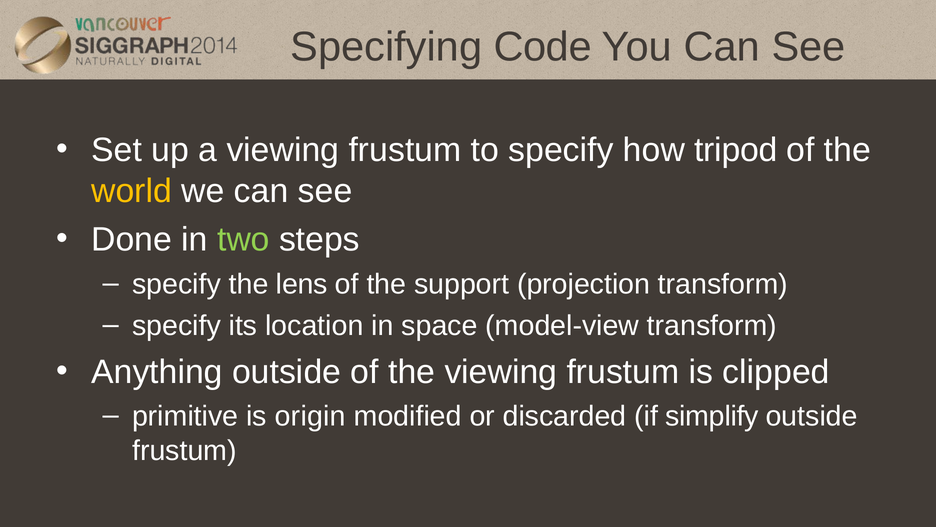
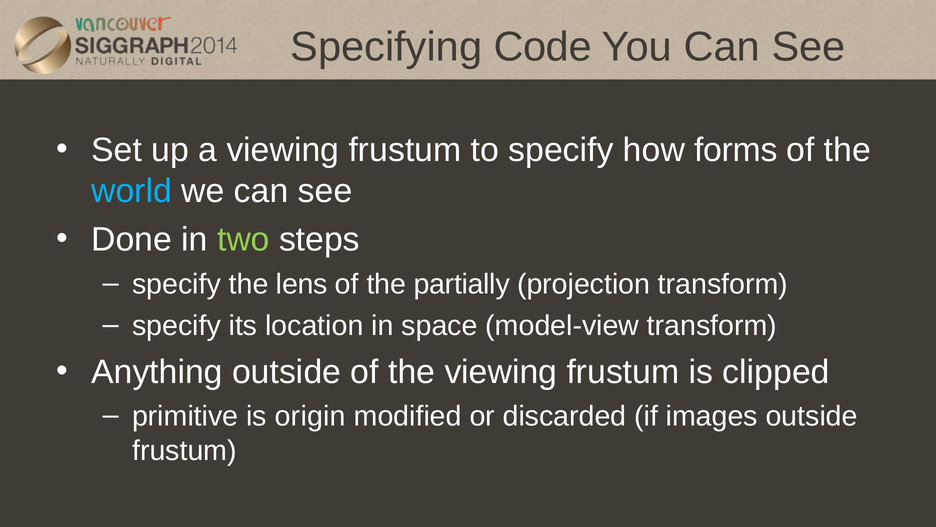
tripod: tripod -> forms (736, 150)
world colour: yellow -> light blue (132, 191)
support: support -> partially (462, 284)
simplify: simplify -> images (712, 416)
